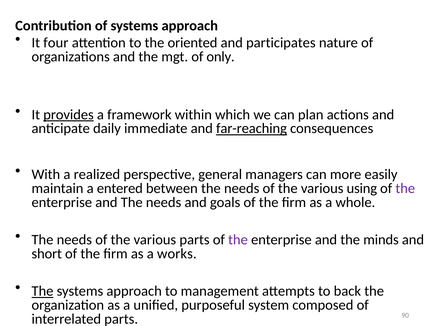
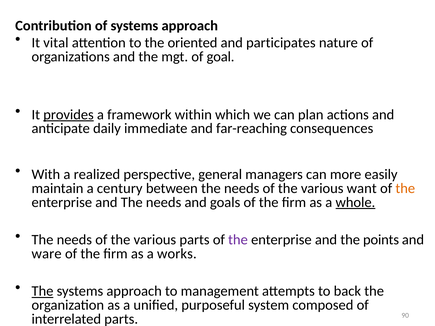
four: four -> vital (56, 43)
only: only -> goal (221, 57)
far-reaching underline: present -> none (252, 129)
entered: entered -> century (120, 189)
using: using -> want (362, 189)
the colour: purple -> orange (405, 189)
whole underline: none -> present (355, 202)
minds: minds -> points (381, 240)
short: short -> ware (47, 254)
